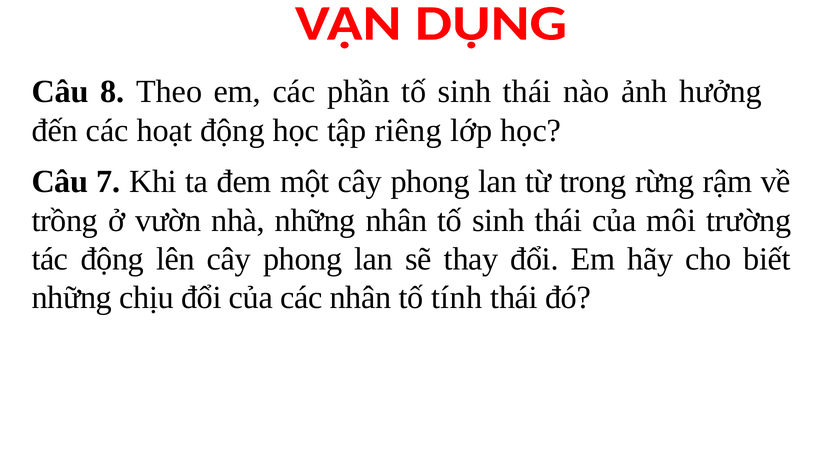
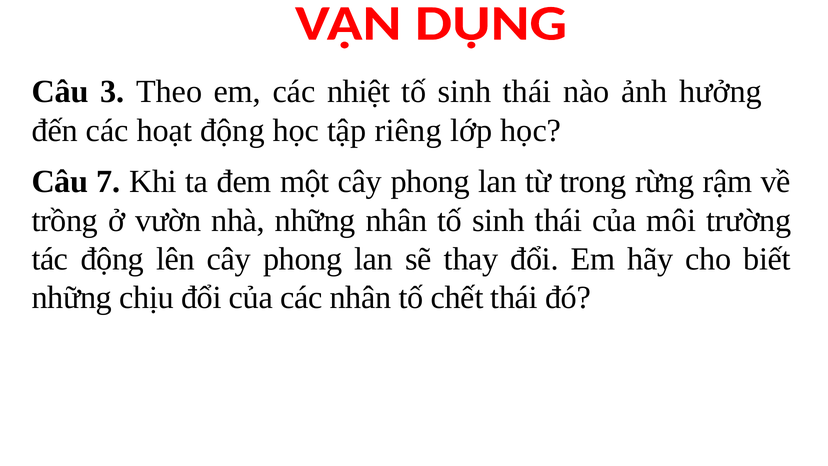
8: 8 -> 3 (112, 92)
phần: phần -> nhiệt (359, 92)
tính: tính -> chết (457, 298)
